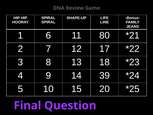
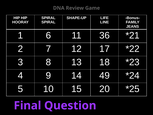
80: 80 -> 36 (105, 35)
39: 39 -> 49 (105, 75)
